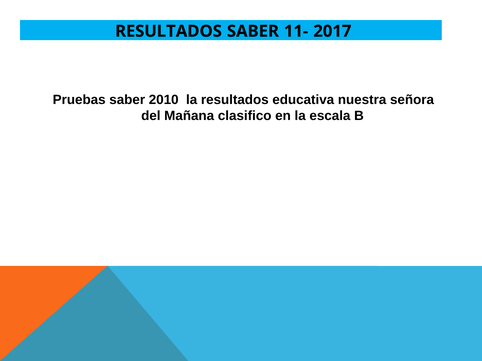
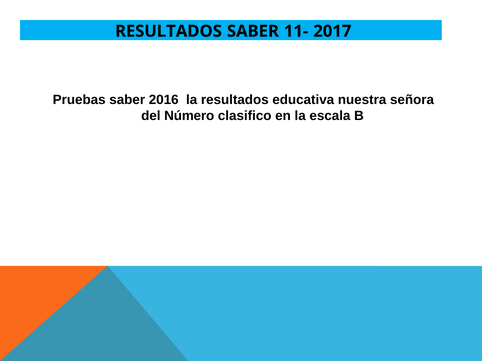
2010: 2010 -> 2016 (164, 100)
Mañana: Mañana -> Número (189, 116)
